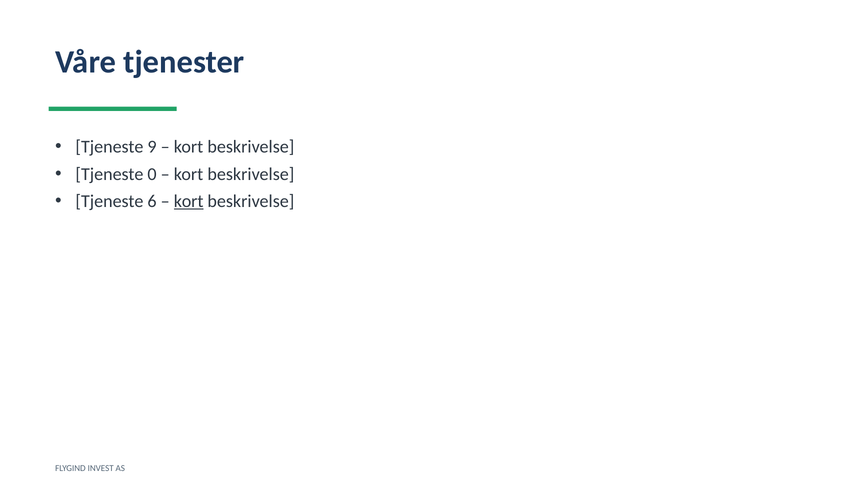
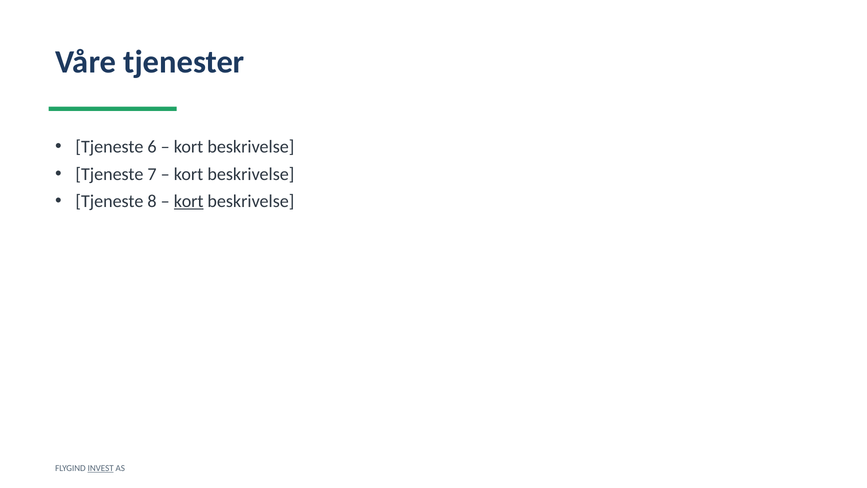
9: 9 -> 6 (152, 147)
0: 0 -> 7 (152, 174)
6: 6 -> 8 (152, 201)
INVEST underline: none -> present (101, 468)
